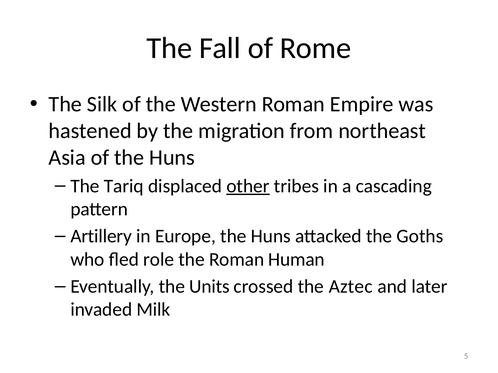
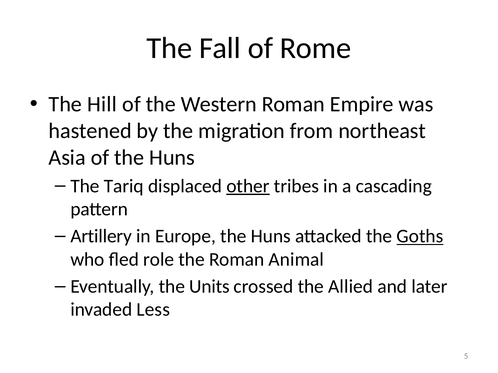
Silk: Silk -> Hill (102, 104)
Goths underline: none -> present (420, 236)
Human: Human -> Animal (296, 260)
Aztec: Aztec -> Allied (351, 287)
Milk: Milk -> Less (153, 310)
